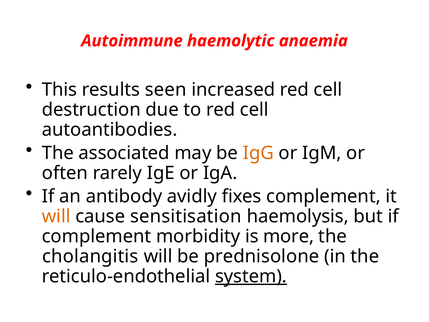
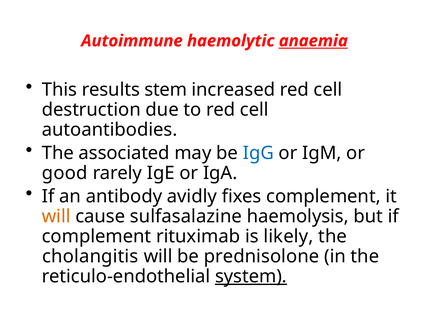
anaemia underline: none -> present (313, 41)
seen: seen -> stem (166, 90)
IgG colour: orange -> blue (258, 153)
often: often -> good (65, 173)
sensitisation: sensitisation -> sulfasalazine (186, 216)
morbidity: morbidity -> rituximab (198, 236)
more: more -> likely (288, 236)
